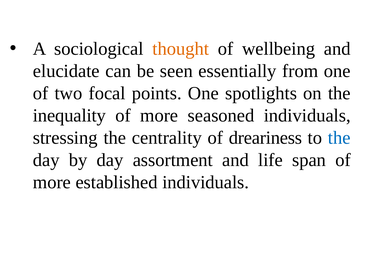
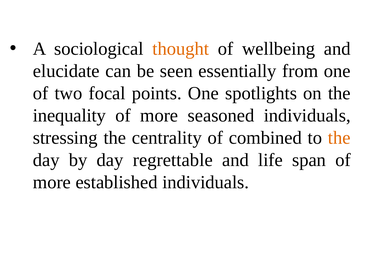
dreariness: dreariness -> combined (265, 138)
the colour: blue -> orange (339, 138)
assortment: assortment -> regrettable (173, 160)
